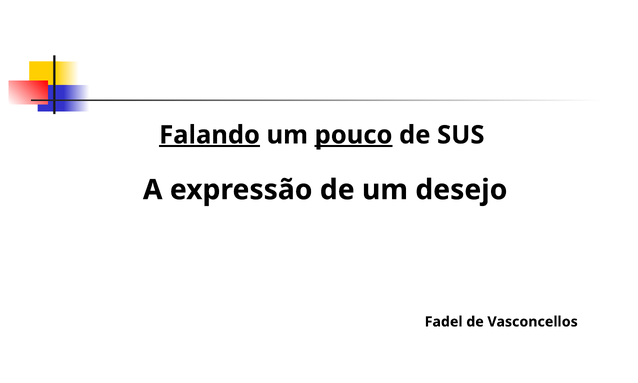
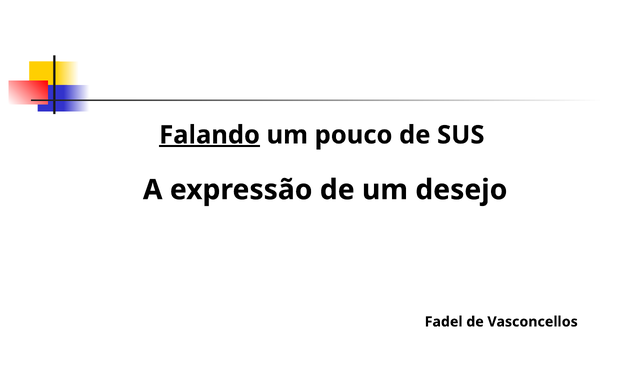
pouco underline: present -> none (354, 135)
